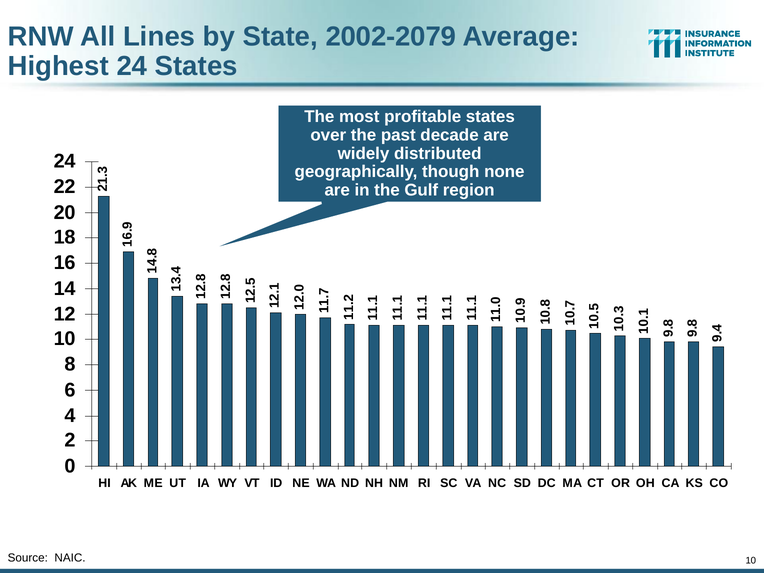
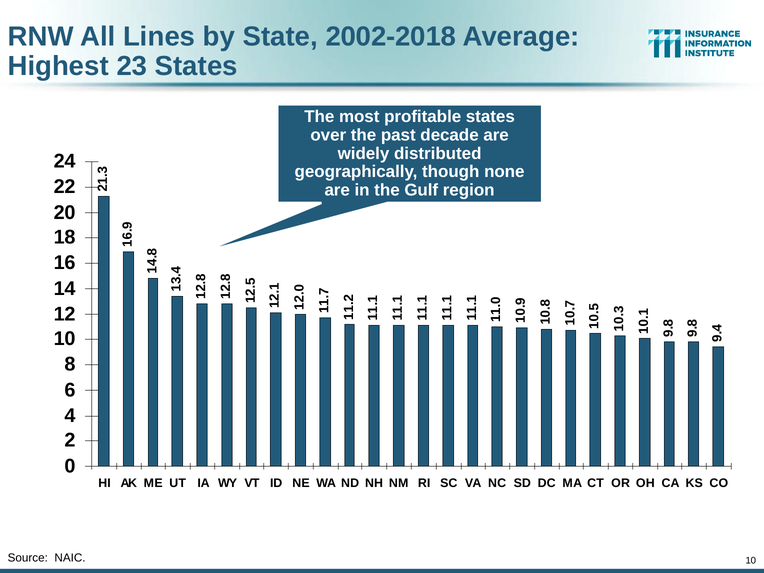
2002-2079: 2002-2079 -> 2002-2018 (391, 36)
Highest 24: 24 -> 23 (132, 66)
